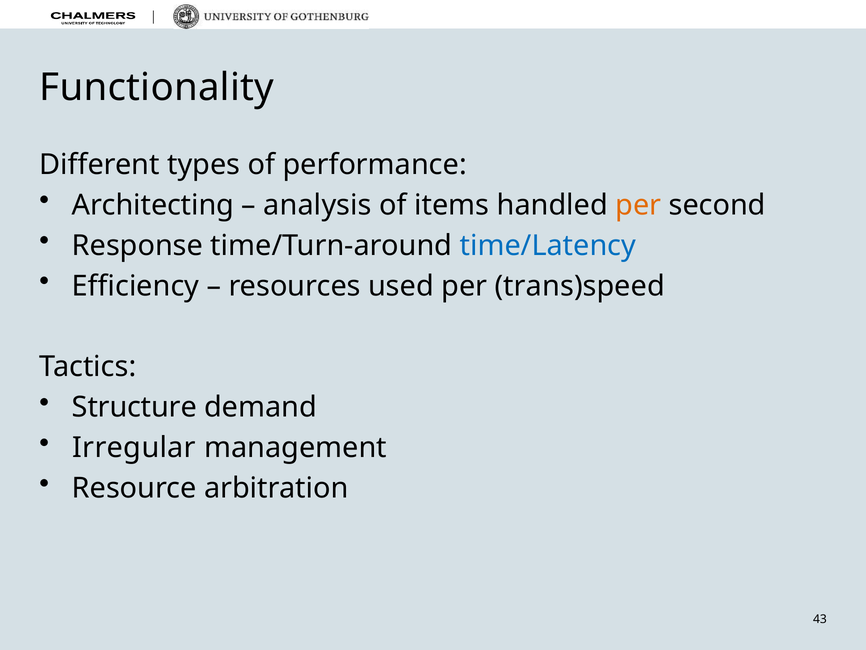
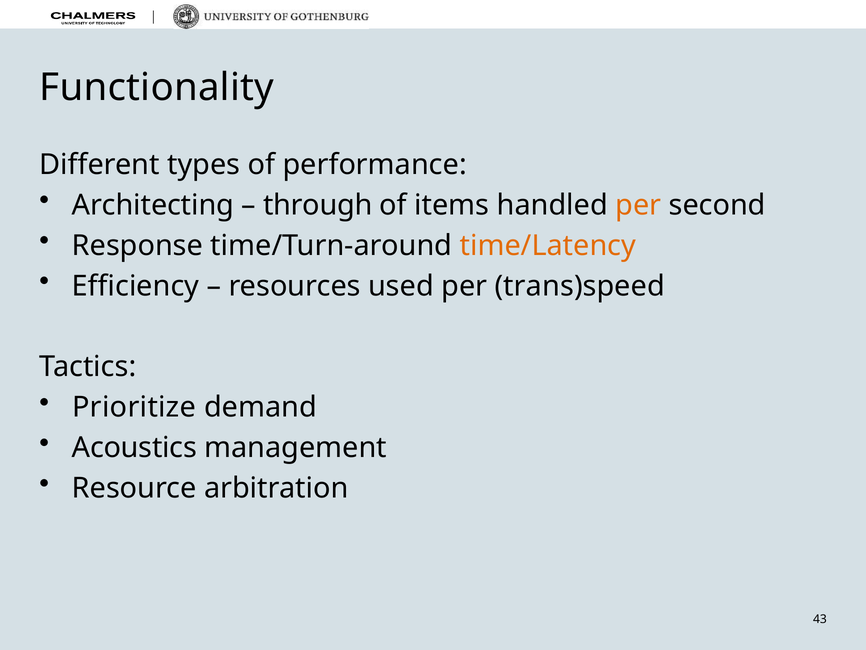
analysis: analysis -> through (318, 205)
time/Latency colour: blue -> orange (548, 245)
Structure: Structure -> Prioritize (134, 407)
Irregular: Irregular -> Acoustics (134, 447)
